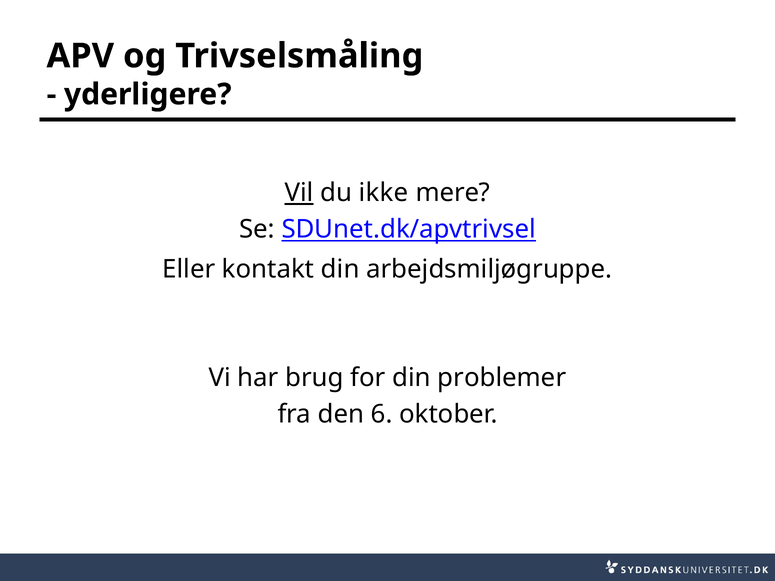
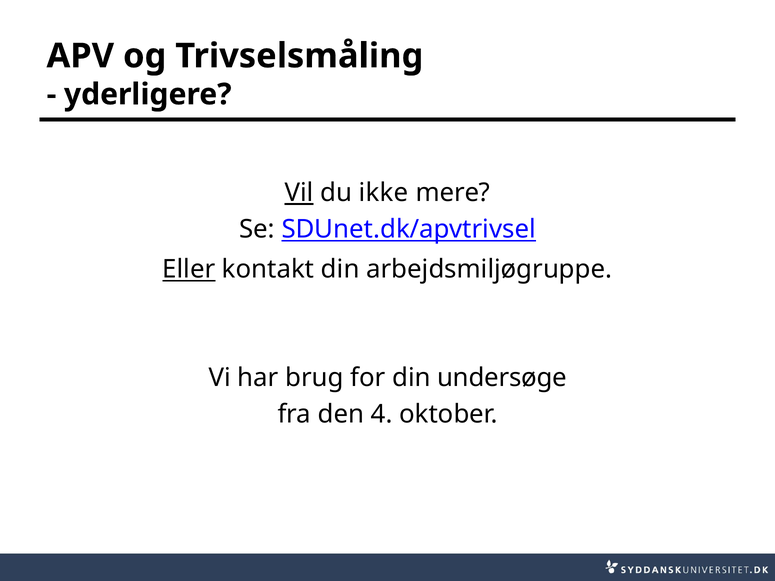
Eller underline: none -> present (189, 270)
problemer: problemer -> undersøge (502, 378)
6: 6 -> 4 (382, 414)
